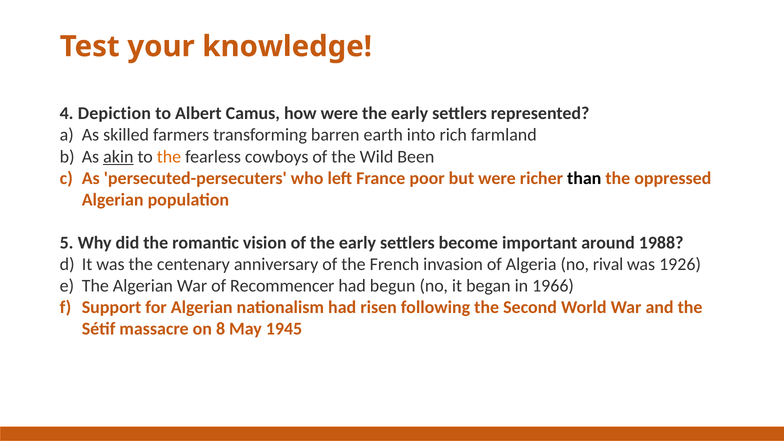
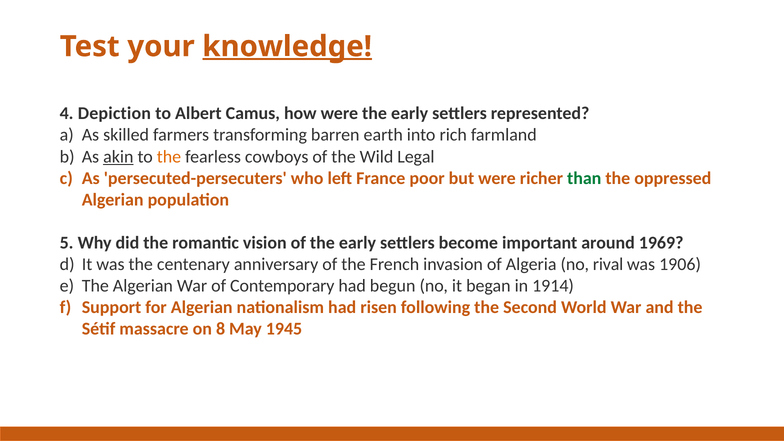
knowledge underline: none -> present (287, 46)
Been: Been -> Legal (416, 157)
than colour: black -> green (584, 178)
1988: 1988 -> 1969 (661, 243)
1926: 1926 -> 1906 (680, 264)
Recommencer: Recommencer -> Contemporary (282, 286)
1966: 1966 -> 1914 (553, 286)
